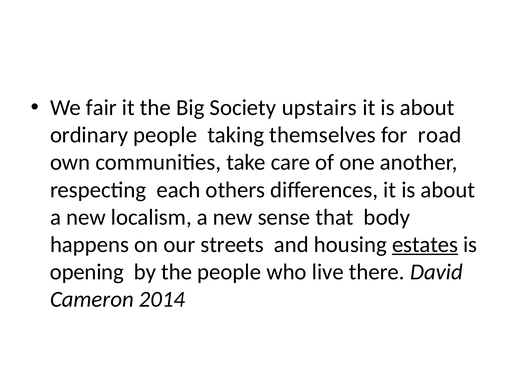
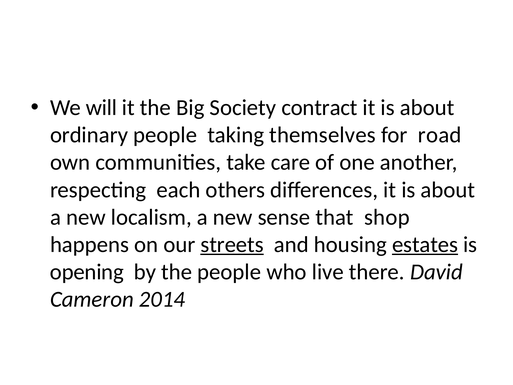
fair: fair -> will (101, 108)
upstairs: upstairs -> contract (319, 108)
body: body -> shop (387, 217)
streets underline: none -> present (232, 244)
